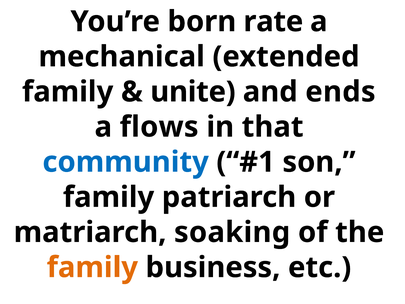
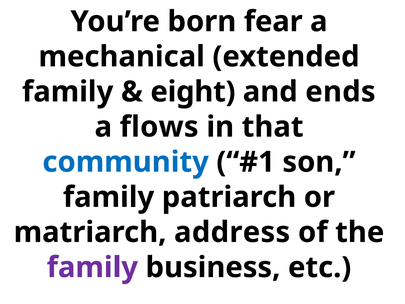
rate: rate -> fear (273, 22)
unite: unite -> eight (193, 92)
soaking: soaking -> address (232, 232)
family colour: orange -> purple (92, 267)
